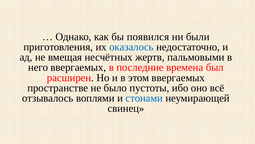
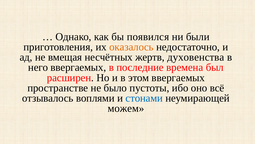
оказалось colour: blue -> orange (131, 47)
пальмовыми: пальмовыми -> духовенства (196, 57)
свинец: свинец -> можем (126, 108)
